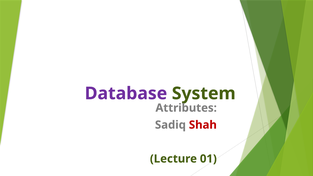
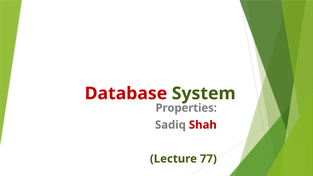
Database colour: purple -> red (126, 93)
Attributes: Attributes -> Properties (186, 108)
01: 01 -> 77 (208, 159)
